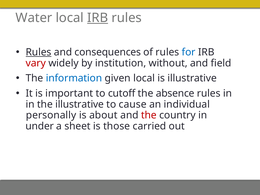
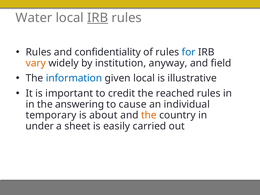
Rules underline: present -> none (39, 52)
consequences: consequences -> confidentiality (108, 52)
vary colour: red -> orange (36, 63)
without: without -> anyway (168, 63)
cutoff: cutoff -> credit (122, 93)
absence: absence -> reached (175, 93)
the illustrative: illustrative -> answering (80, 104)
personally: personally -> temporary (51, 115)
the colour: red -> orange (149, 115)
those: those -> easily (117, 126)
